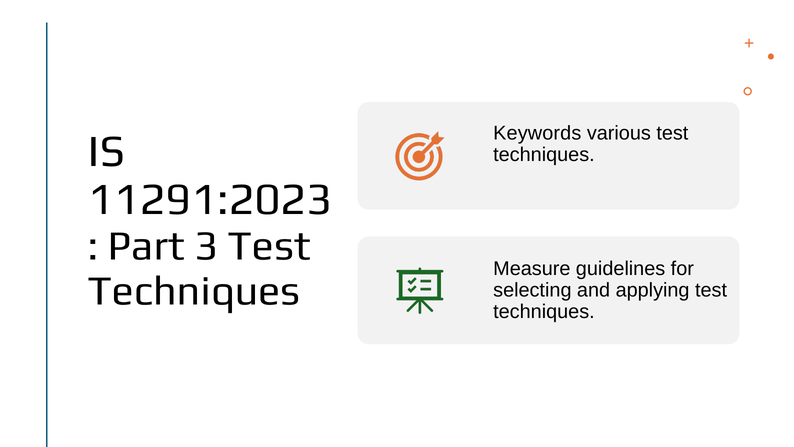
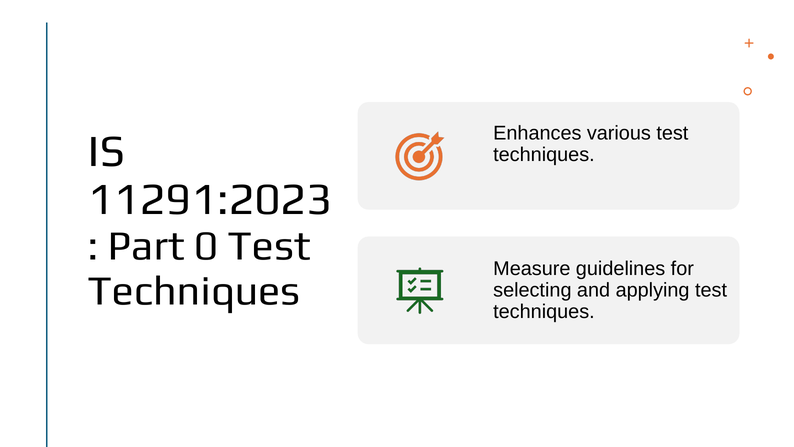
Keywords: Keywords -> Enhances (537, 133)
3: 3 -> 0 (206, 246)
